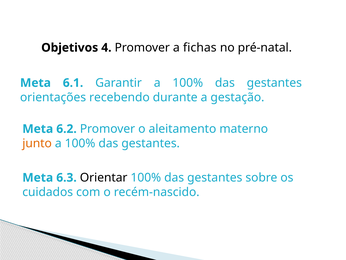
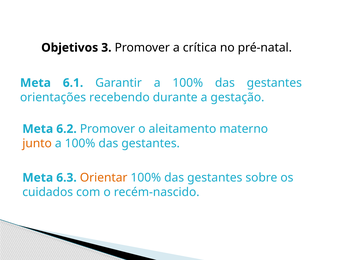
4: 4 -> 3 (106, 48)
fichas: fichas -> crítica (200, 48)
Orientar colour: black -> orange (104, 177)
